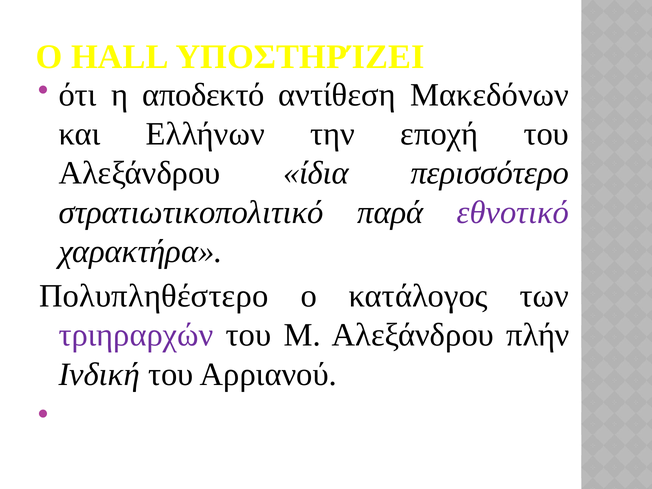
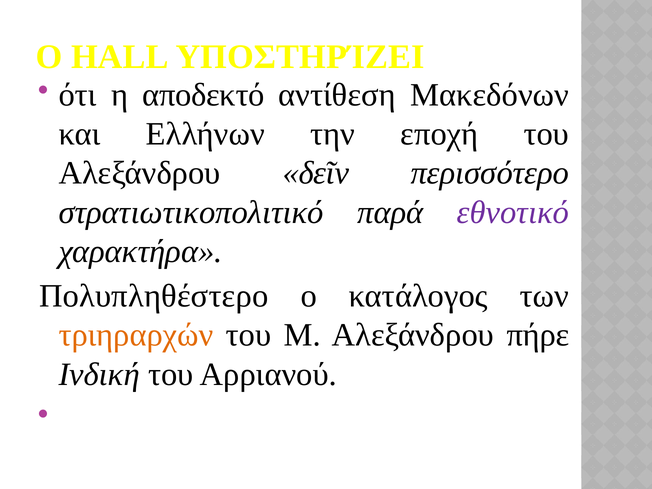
ίδια: ίδια -> δεῖν (316, 173)
τριηραρχών colour: purple -> orange (136, 335)
πλήν: πλήν -> πήρε (538, 335)
